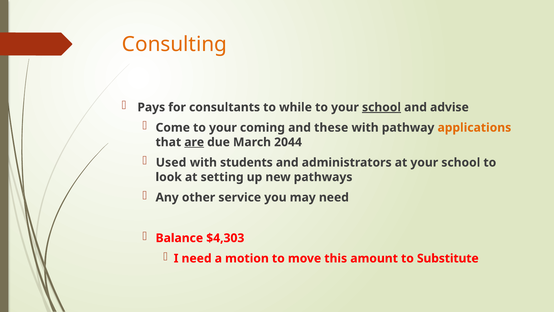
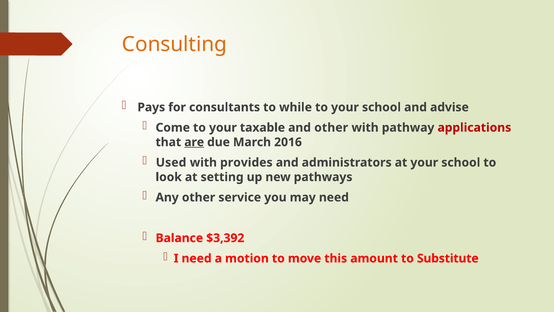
school underline: present -> none (381, 107)
coming: coming -> taxable (262, 127)
and these: these -> other (331, 127)
applications colour: orange -> red (474, 127)
2044: 2044 -> 2016 (288, 142)
students: students -> provides (246, 162)
$4,303: $4,303 -> $3,392 (225, 238)
